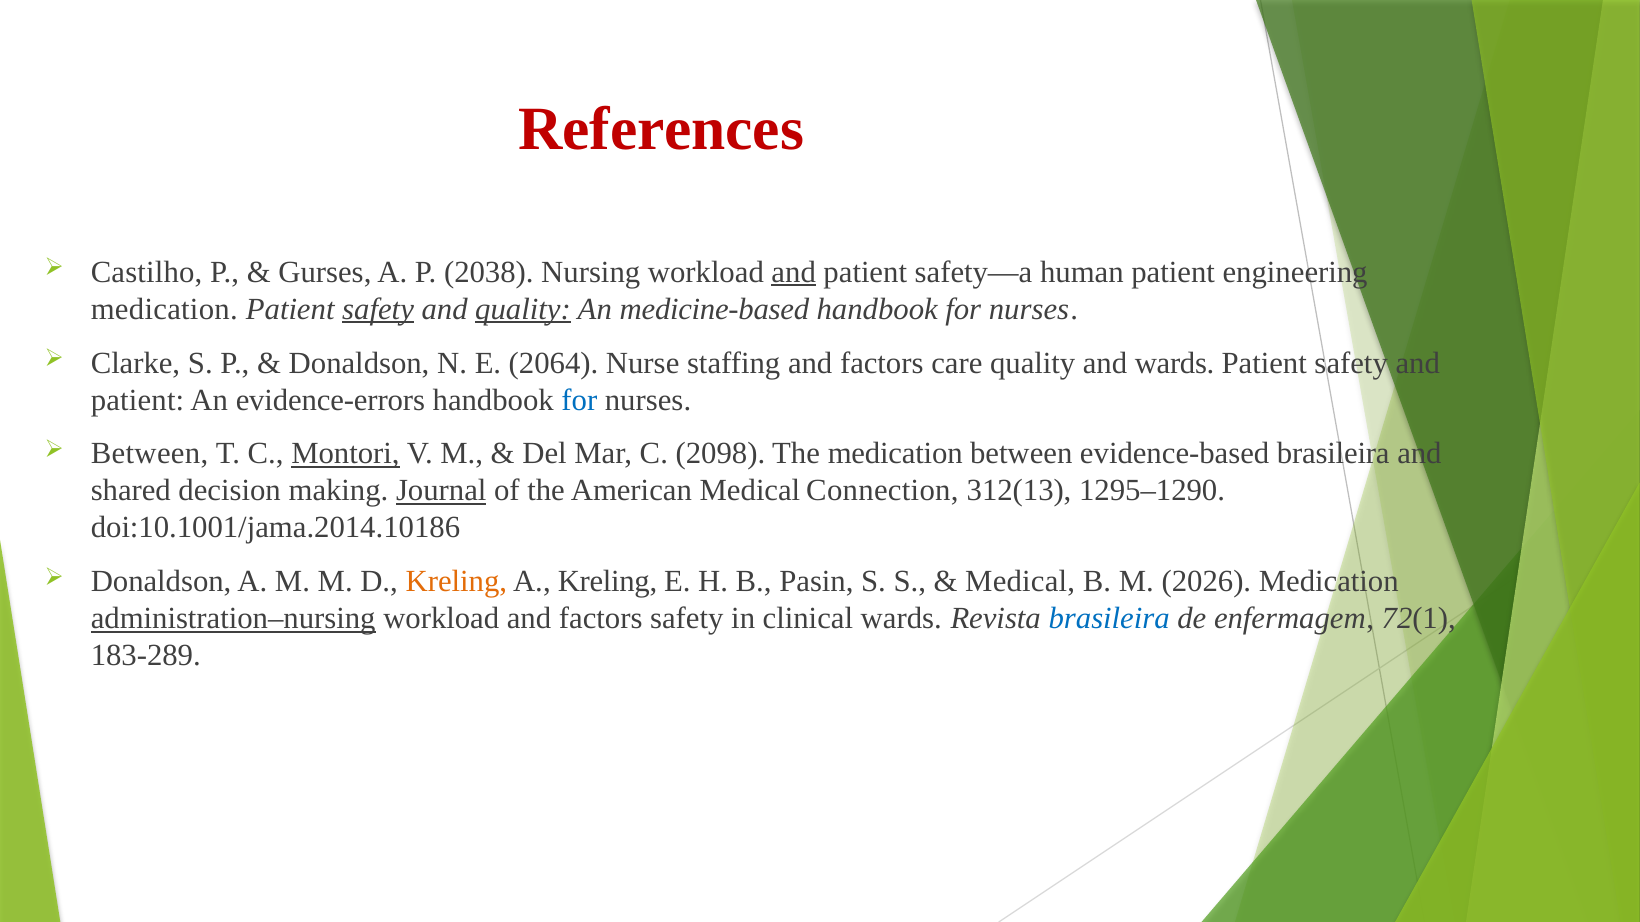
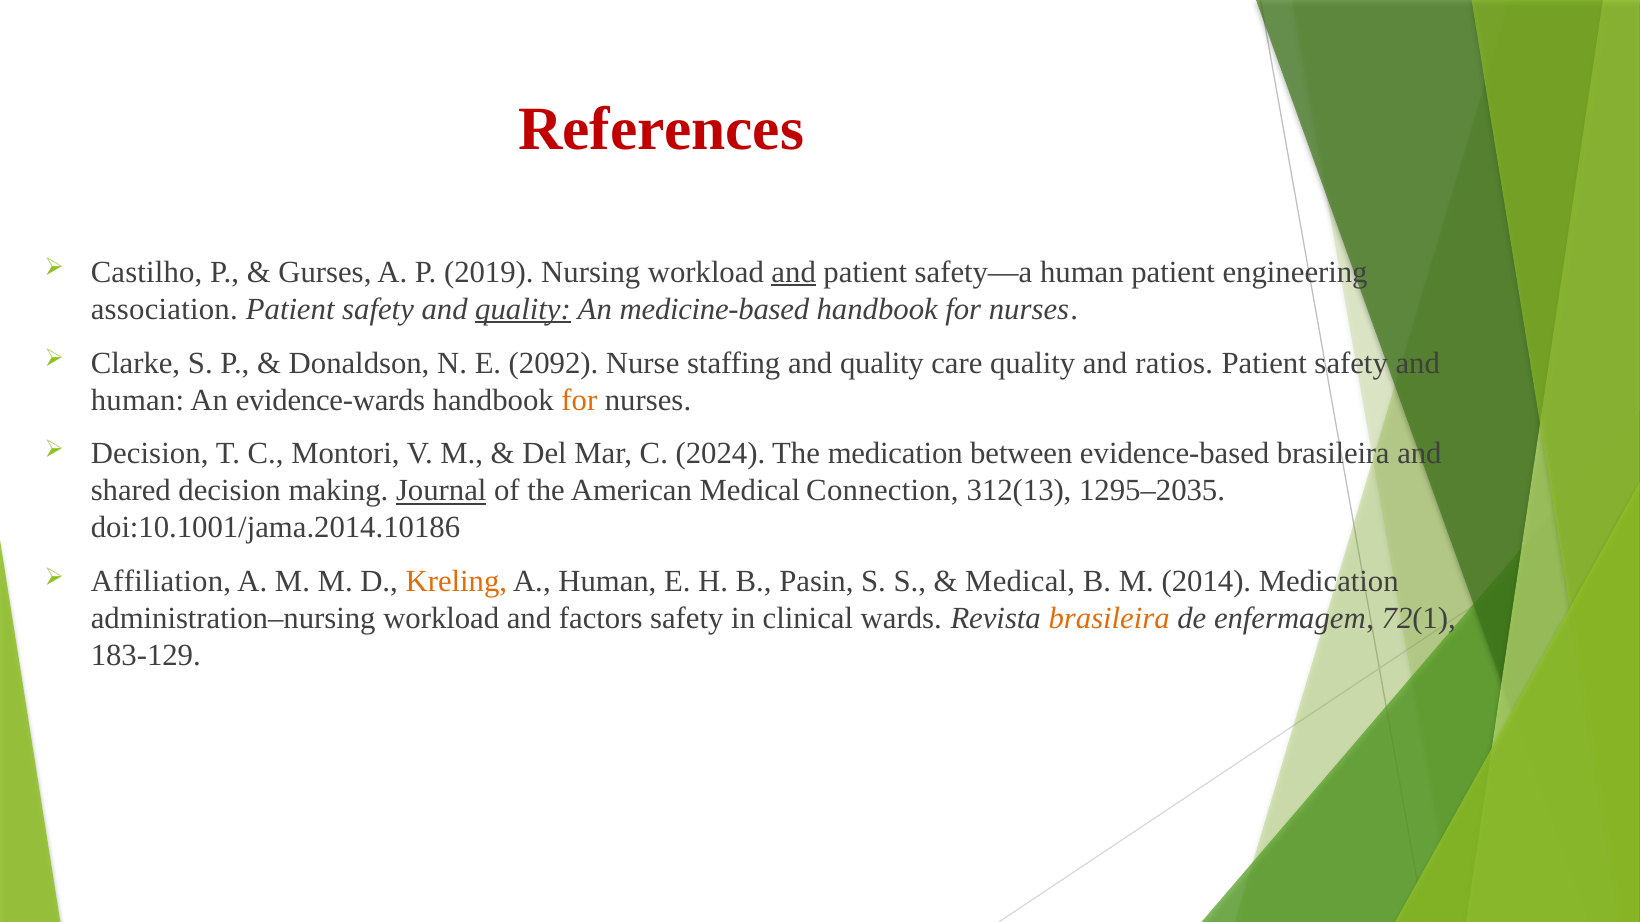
2038: 2038 -> 2019 (489, 272)
medication: medication -> association (164, 309)
safety underline: present -> none (378, 309)
2064: 2064 -> 2092 (554, 363)
staffing and factors: factors -> quality (882, 363)
and wards: wards -> ratios (1174, 363)
patient: patient -> human (138, 400)
evidence-errors: evidence-errors -> evidence-wards (330, 400)
for colour: blue -> orange (579, 400)
Between: Between -> Decision (150, 454)
Montori underline: present -> none (345, 454)
2098: 2098 -> 2024 (720, 454)
1295–1290: 1295–1290 -> 1295–2035 (1152, 491)
Donaldson: Donaldson -> Affiliation (161, 582)
A Kreling: Kreling -> Human (607, 582)
2026: 2026 -> 2014 (1206, 582)
administration–nursing underline: present -> none (233, 619)
brasileira colour: blue -> orange (1109, 619)
183-289: 183-289 -> 183-129 (146, 656)
